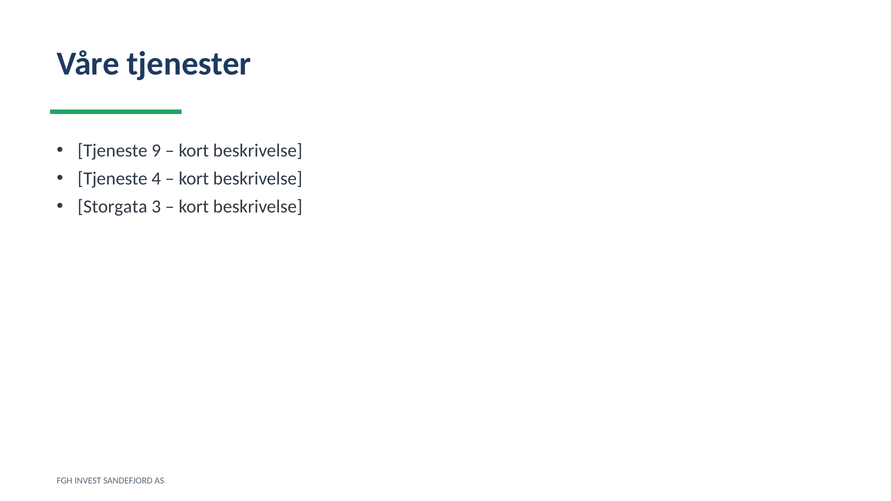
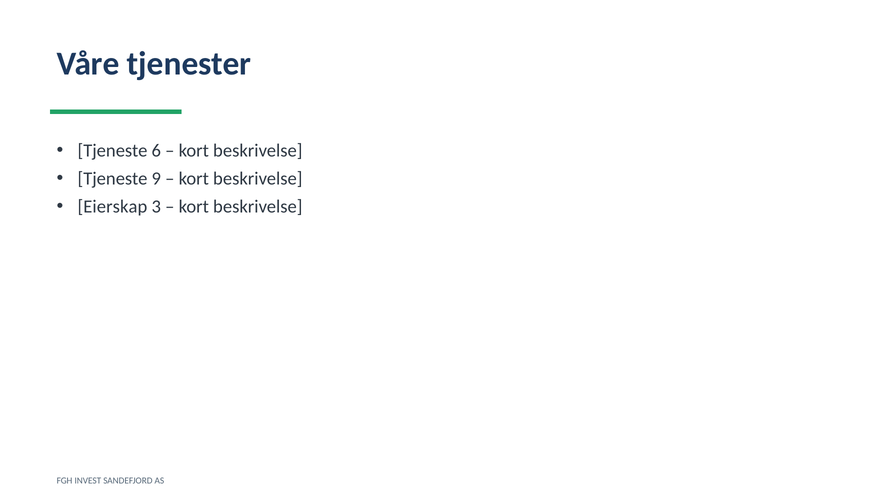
9: 9 -> 6 (156, 151)
4: 4 -> 9 (156, 179)
Storgata: Storgata -> Eierskap (112, 207)
